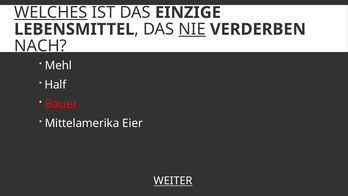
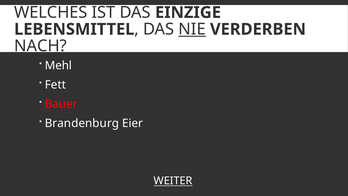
WELCHES underline: present -> none (51, 12)
Half: Half -> Fett (55, 85)
Mittelamerika: Mittelamerika -> Brandenburg (82, 123)
